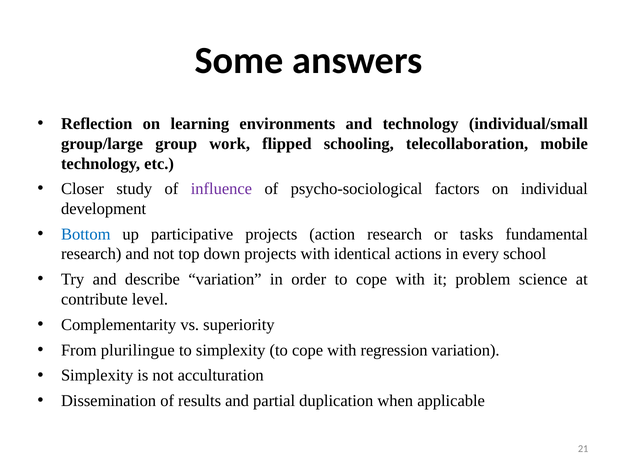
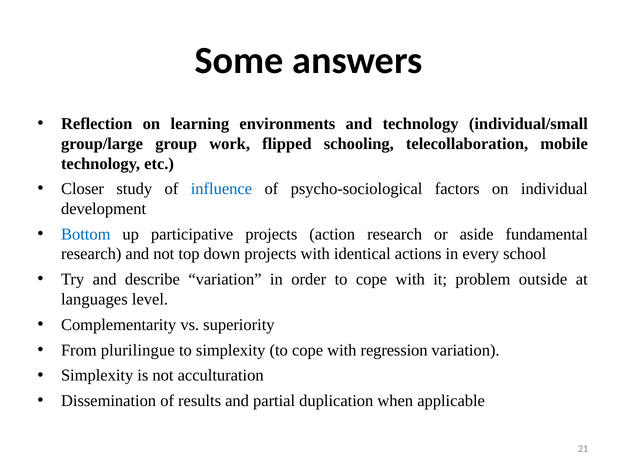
influence colour: purple -> blue (221, 189)
tasks: tasks -> aside (477, 234)
science: science -> outside (543, 279)
contribute: contribute -> languages (94, 299)
